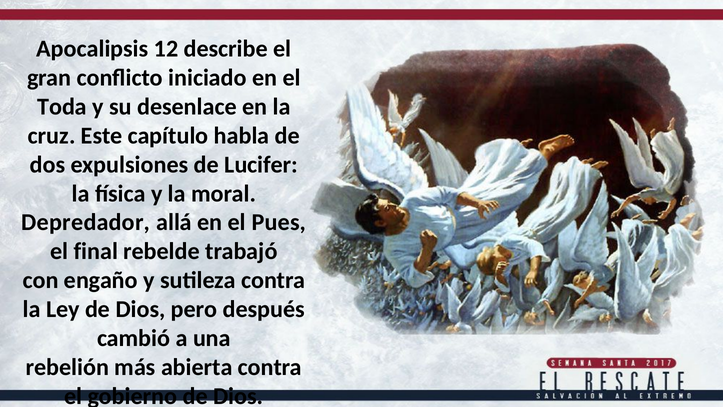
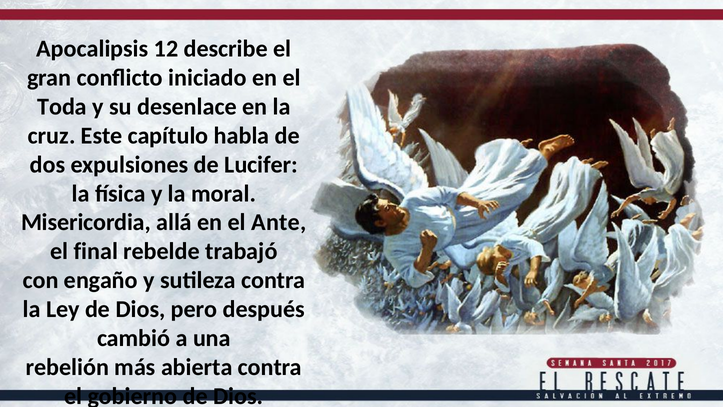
Depredador: Depredador -> Misericordia (86, 222)
Pues: Pues -> Ante (279, 222)
